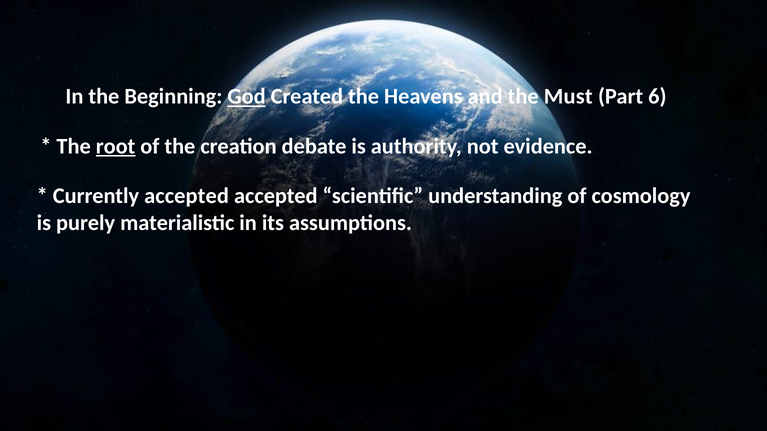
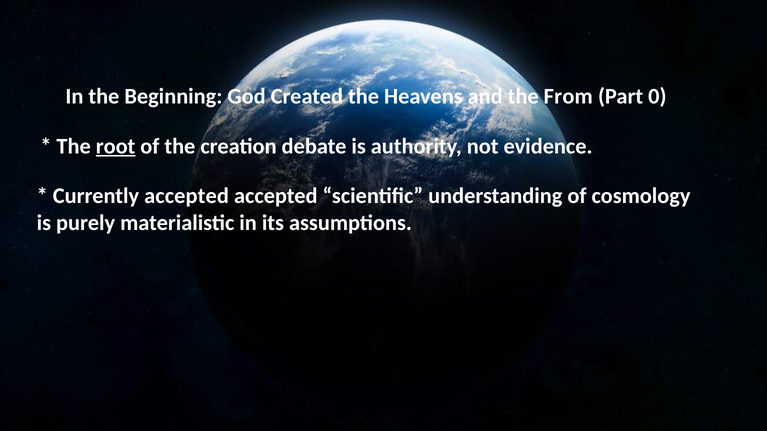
God underline: present -> none (247, 97)
Must: Must -> From (568, 97)
6: 6 -> 0 (657, 97)
